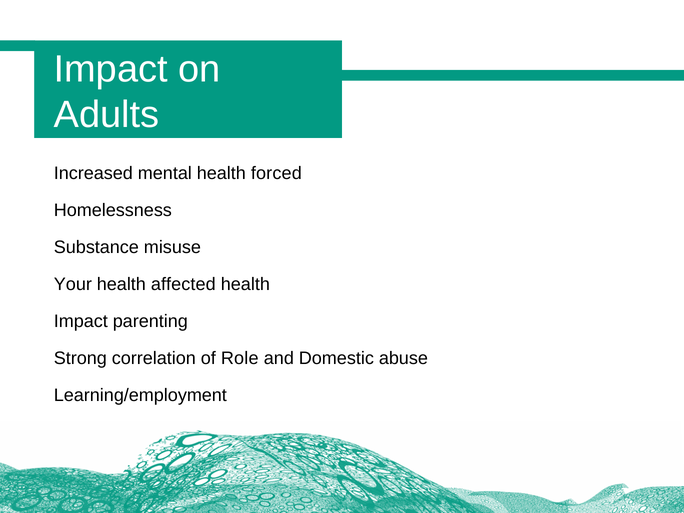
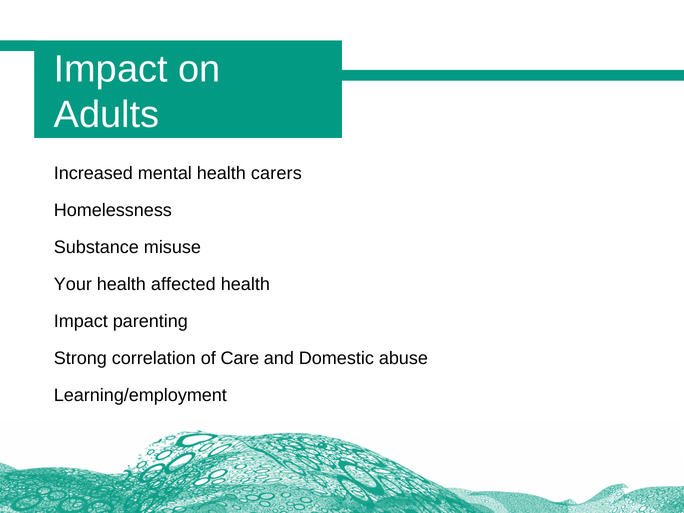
forced: forced -> carers (276, 173)
Role: Role -> Care (240, 358)
